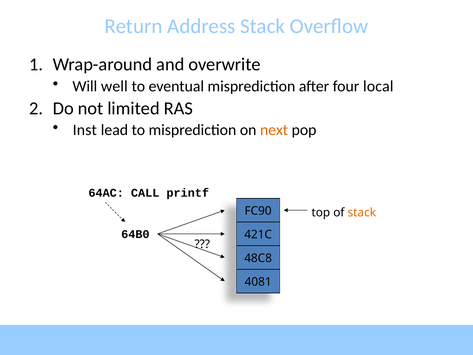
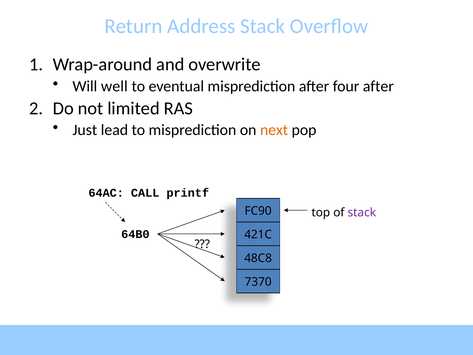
four local: local -> after (378, 86)
Inst: Inst -> Just (85, 130)
stack colour: orange -> purple (362, 213)
4081: 4081 -> 7370 (258, 282)
